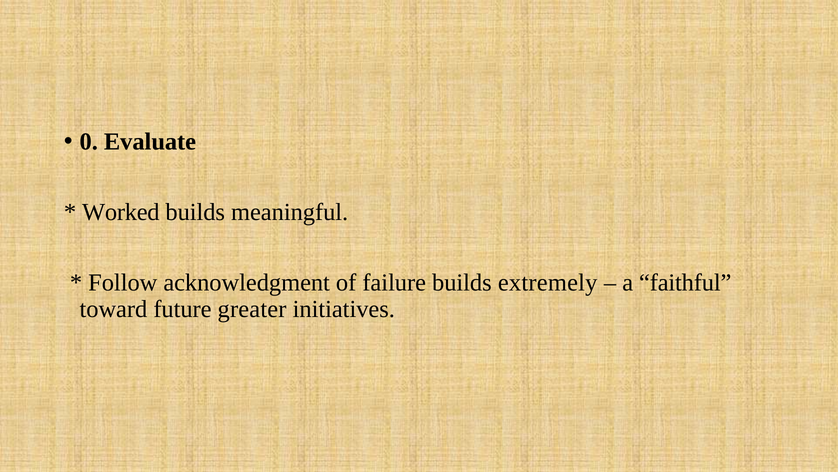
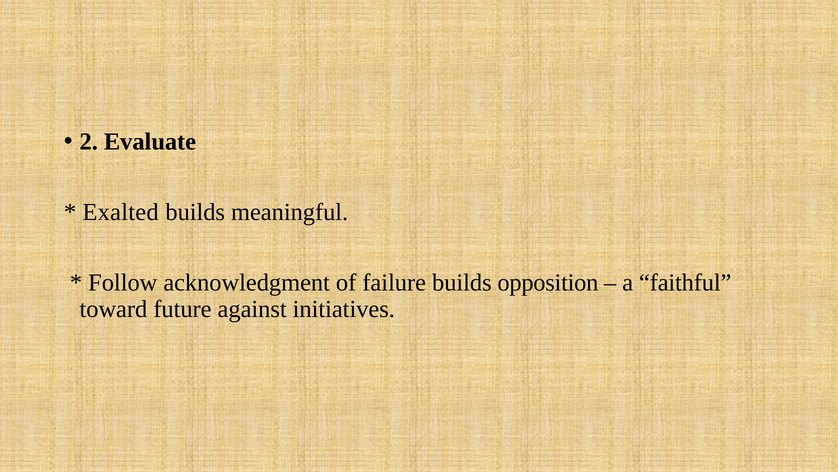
0: 0 -> 2 (89, 142)
Worked: Worked -> Exalted (121, 212)
extremely: extremely -> opposition (548, 282)
greater: greater -> against (252, 309)
